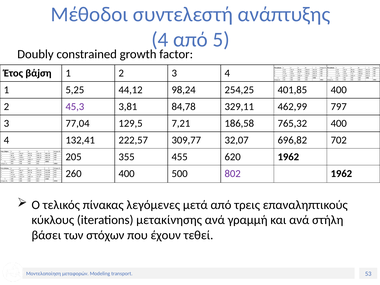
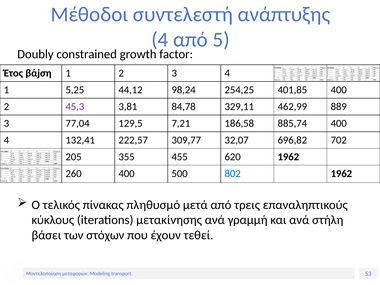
797: 797 -> 889 (339, 107)
765,32: 765,32 -> 885,74 (292, 123)
802 colour: purple -> blue (233, 174)
λεγόμενες: λεγόμενες -> πληθυσμό (153, 205)
